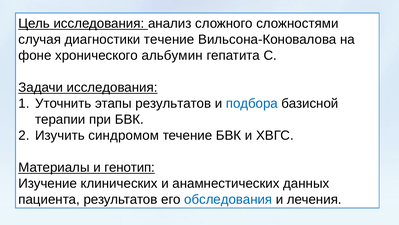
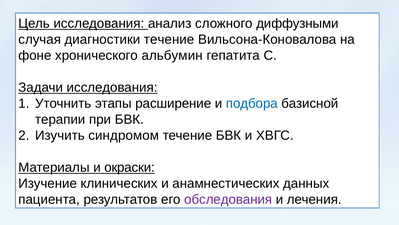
сложностями: сложностями -> диффузными (297, 23)
этапы результатов: результатов -> расширение (173, 103)
генотип: генотип -> окраски (130, 167)
обследования colour: blue -> purple (228, 199)
